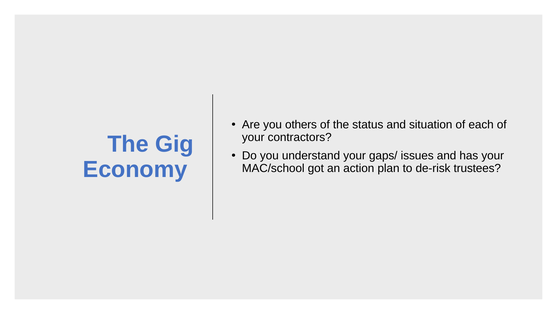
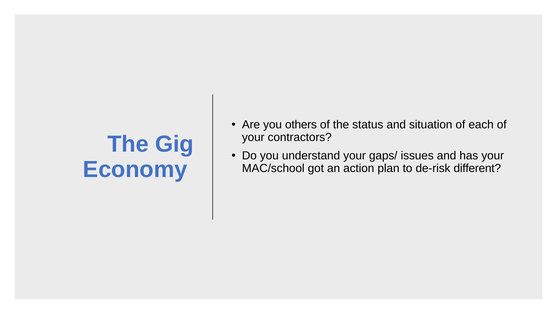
trustees: trustees -> different (477, 168)
